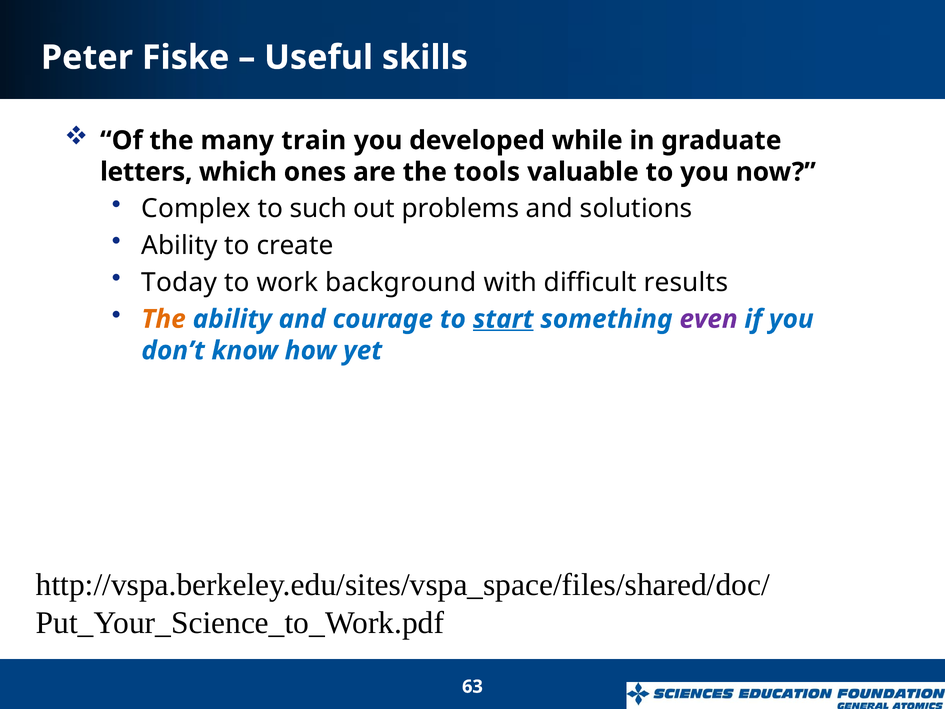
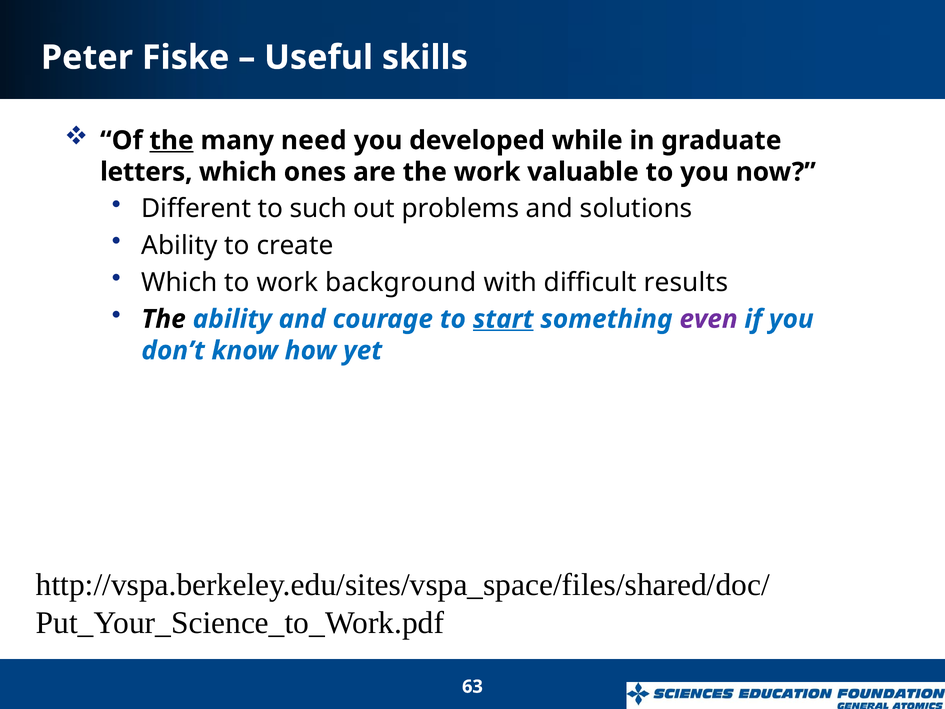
the underline: none -> present (172, 140)
train: train -> need (314, 140)
the tools: tools -> work (487, 172)
Complex: Complex -> Different (196, 209)
Today: Today -> Which (179, 282)
The colour: orange -> black (164, 319)
